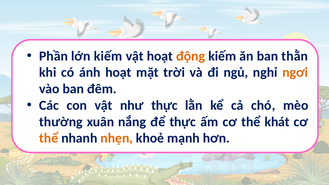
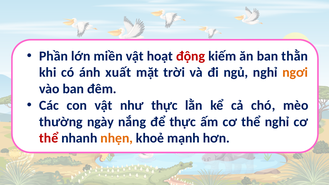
lớn kiếm: kiếm -> miền (108, 56)
động colour: orange -> red (191, 56)
ánh hoạt: hoạt -> xuất (118, 72)
xuân: xuân -> ngày (100, 122)
thể khát: khát -> nghỉ (277, 122)
thể colour: orange -> red (49, 138)
